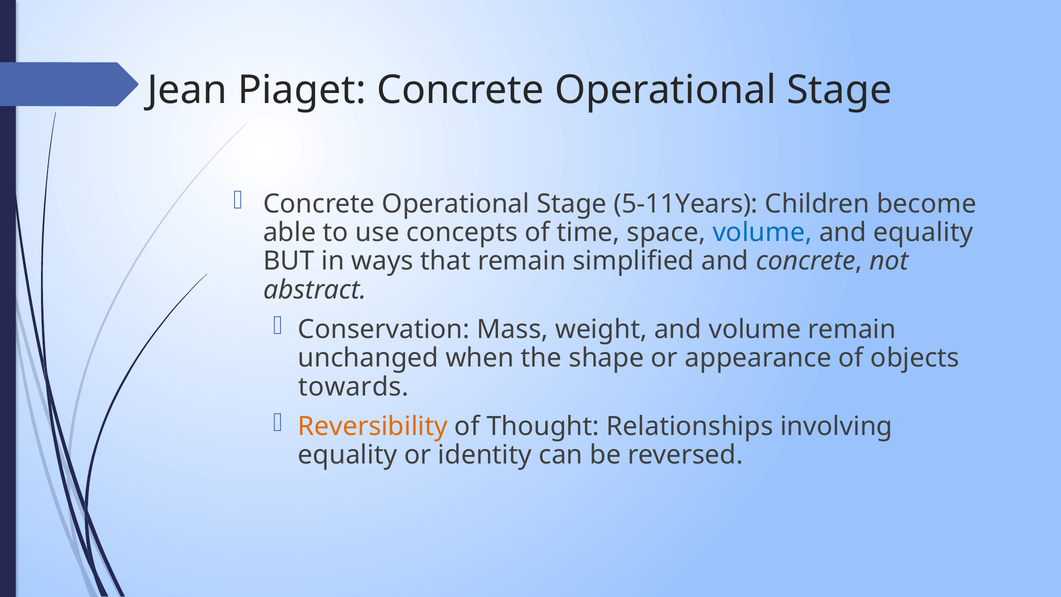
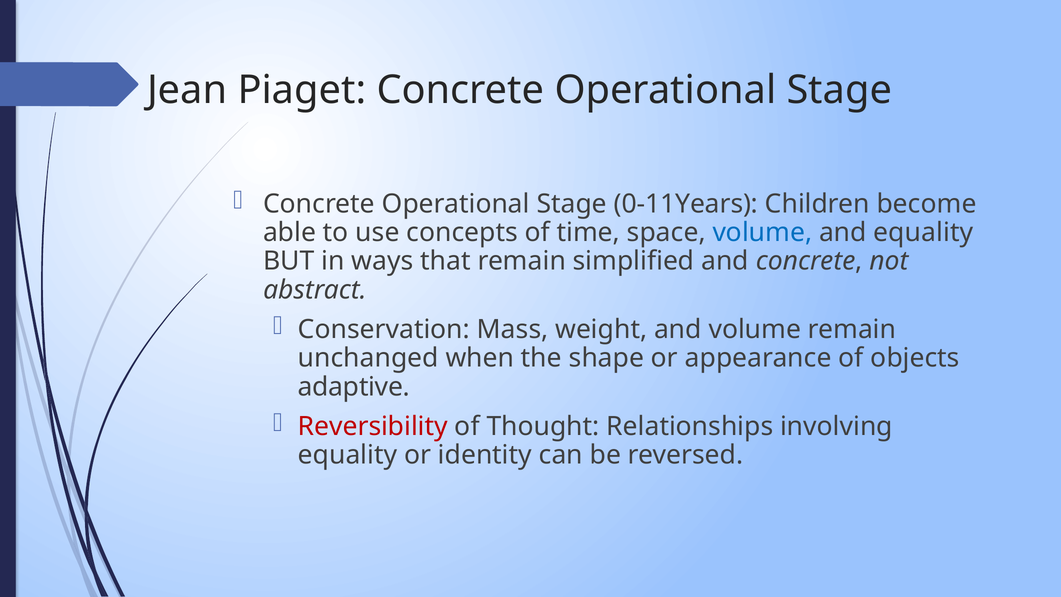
5-11Years: 5-11Years -> 0-11Years (686, 204)
towards: towards -> adaptive (354, 387)
Reversibility colour: orange -> red (373, 426)
